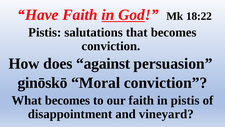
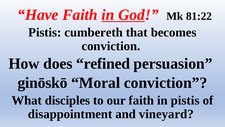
18:22: 18:22 -> 81:22 (199, 16)
salutations: salutations -> cumbereth (94, 32)
against: against -> refined (103, 63)
What becomes: becomes -> disciples (67, 100)
